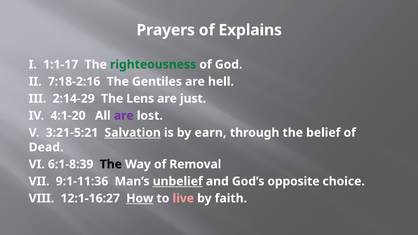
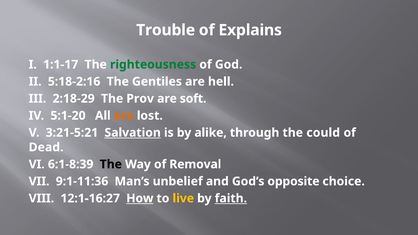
Prayers: Prayers -> Trouble (166, 30)
7:18-2:16: 7:18-2:16 -> 5:18-2:16 (74, 82)
2:14-29: 2:14-29 -> 2:18-29 (74, 99)
Lens: Lens -> Prov (140, 99)
just: just -> soft (193, 99)
4:1-20: 4:1-20 -> 5:1-20 (68, 116)
are colour: purple -> orange (124, 116)
earn: earn -> alike (211, 133)
belief: belief -> could (323, 133)
unbelief underline: present -> none (178, 181)
live colour: pink -> yellow (183, 198)
faith underline: none -> present (231, 198)
